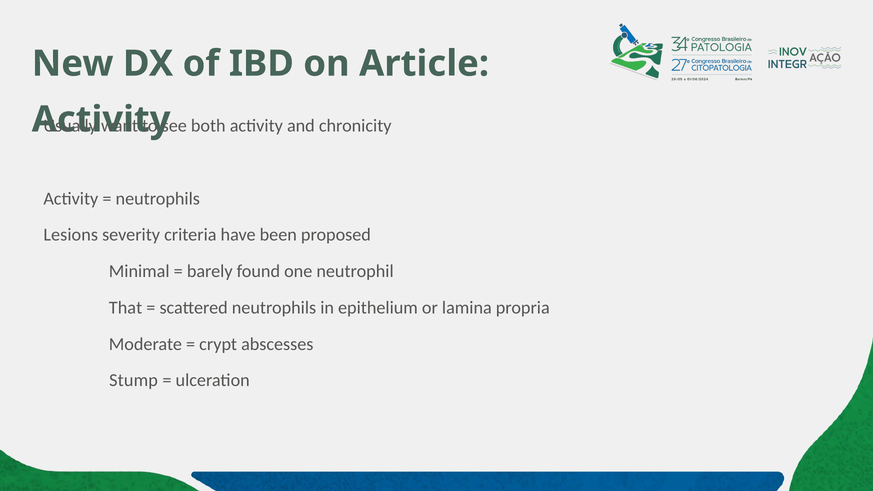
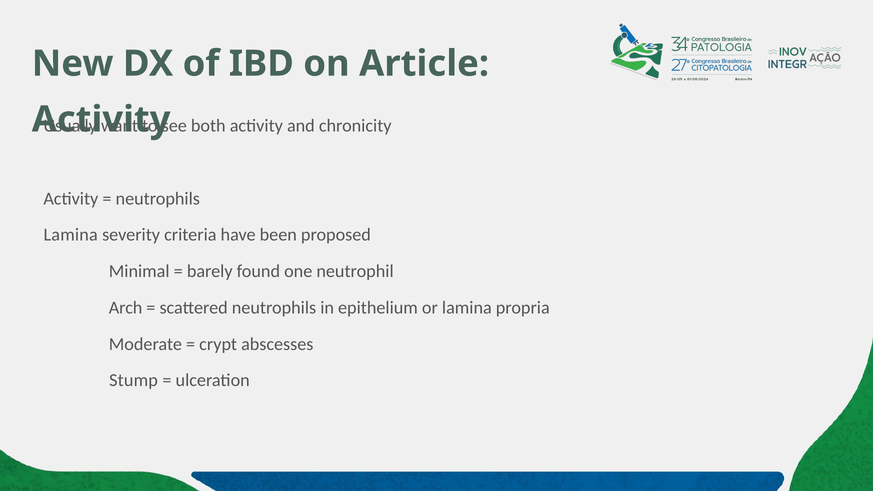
Lesions: Lesions -> Lamina (71, 235)
That: That -> Arch (126, 308)
